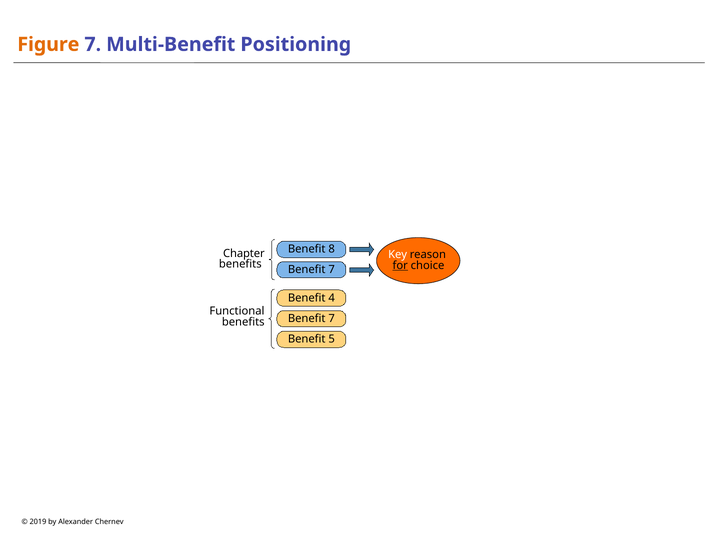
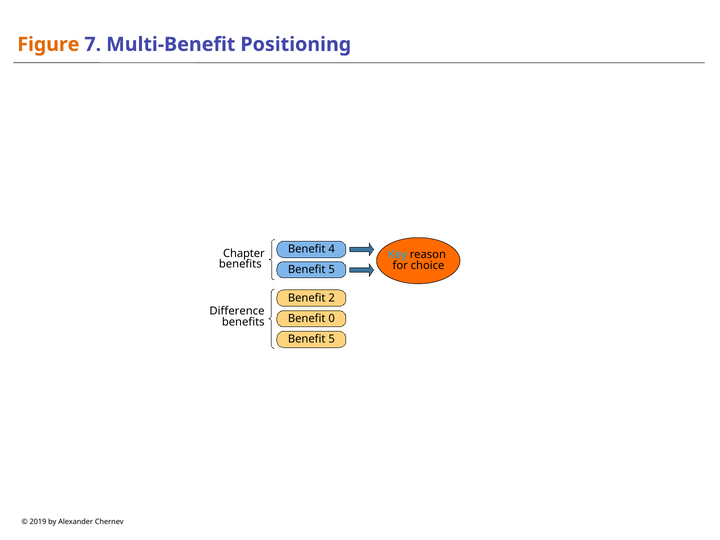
8: 8 -> 4 (332, 249)
Key colour: white -> light blue (398, 255)
for underline: present -> none (400, 265)
7: 7 -> 5 (332, 269)
4: 4 -> 2 (332, 298)
Functional: Functional -> Difference (237, 311)
7: 7 -> 0 (332, 319)
